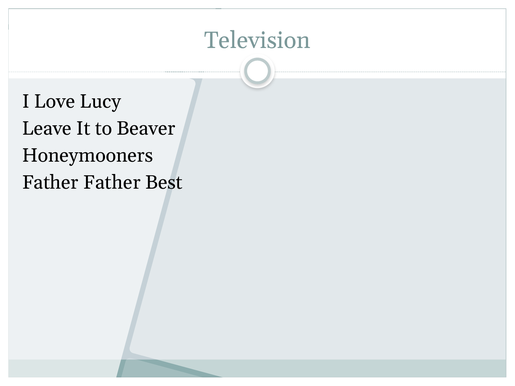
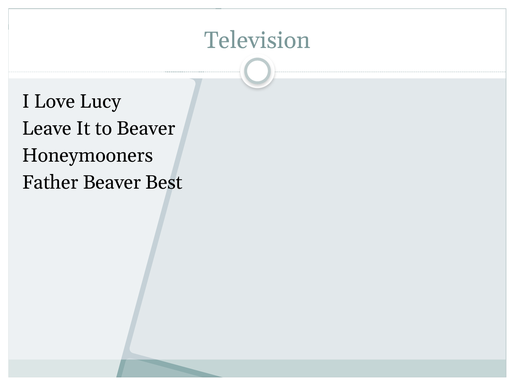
Father Father: Father -> Beaver (112, 183)
